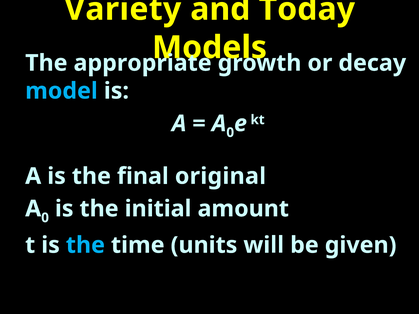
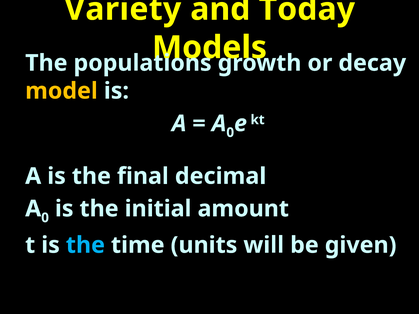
appropriate: appropriate -> populations (143, 63)
model colour: light blue -> yellow (61, 91)
original: original -> decimal (221, 176)
